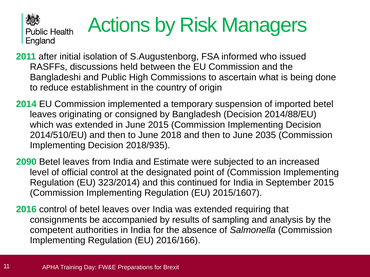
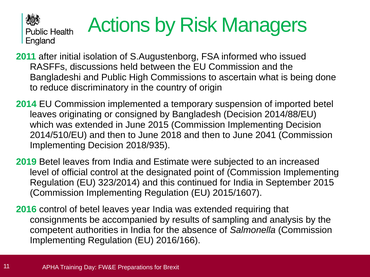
establishment: establishment -> discriminatory (100, 88)
2035: 2035 -> 2041 (266, 135)
2090: 2090 -> 2019 (26, 162)
over: over -> year (141, 210)
